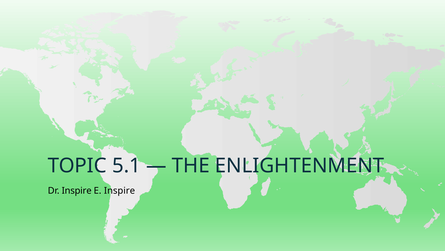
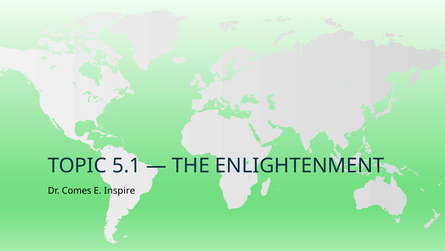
Dr Inspire: Inspire -> Comes (77, 190)
